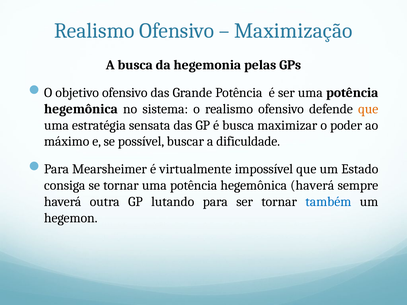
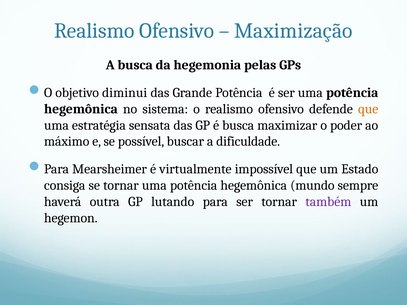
objetivo ofensivo: ofensivo -> diminui (125, 93)
hegemônica haverá: haverá -> mundo (312, 185)
também colour: blue -> purple (328, 202)
